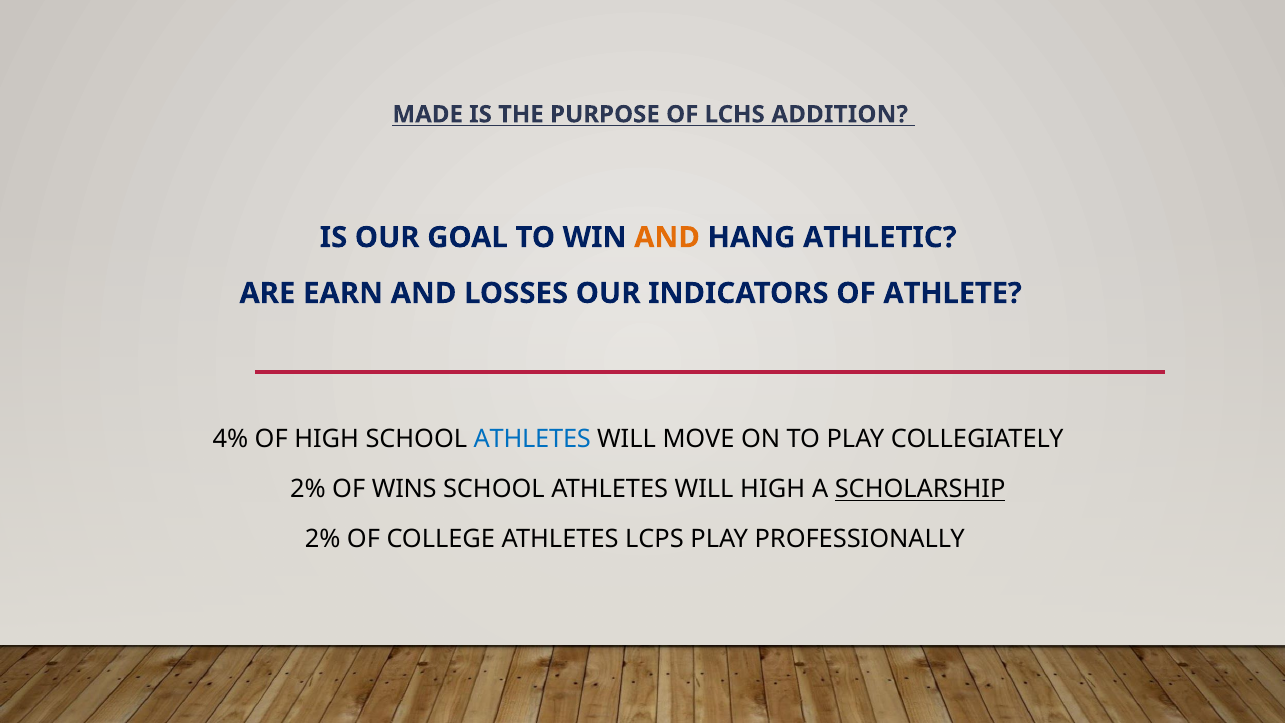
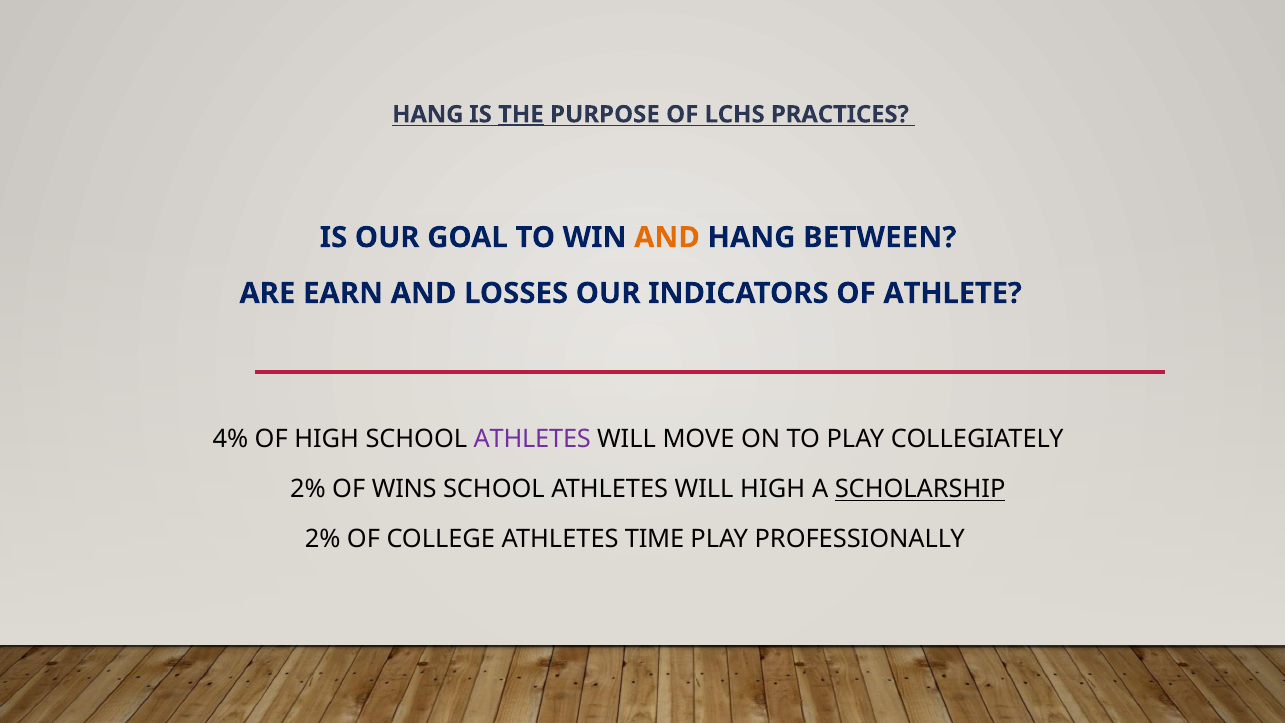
MADE: MADE -> HANG (428, 114)
THE underline: none -> present (521, 114)
ADDITION: ADDITION -> PRACTICES (840, 114)
ATHLETIC: ATHLETIC -> BETWEEN (880, 237)
ATHLETES colour: blue -> purple (532, 439)
LCPS: LCPS -> TIME (655, 539)
